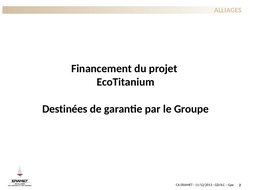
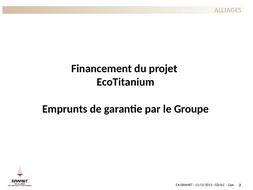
Destinées: Destinées -> Emprunts (65, 109)
